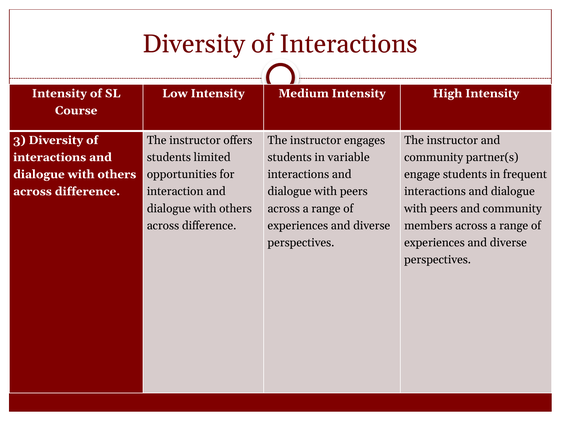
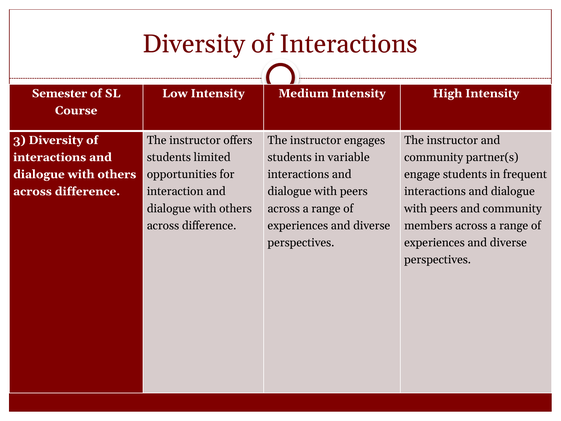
Intensity: Intensity -> Semester (60, 93)
